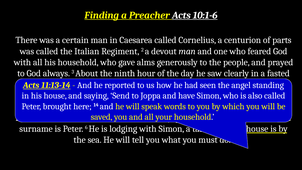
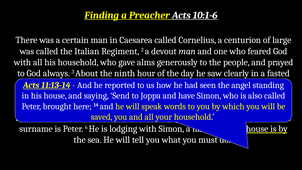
parts: parts -> large (282, 40)
